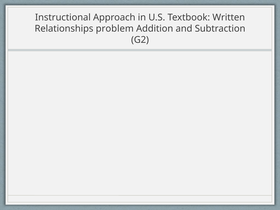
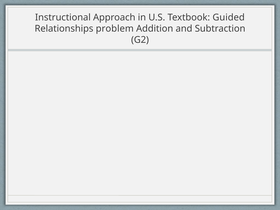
Written: Written -> Guided (229, 17)
